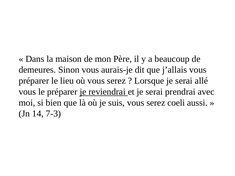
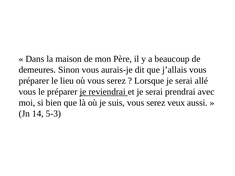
coeli: coeli -> veux (176, 103)
7-3: 7-3 -> 5-3 (53, 114)
